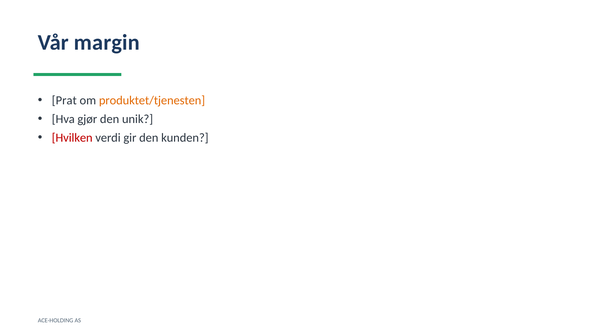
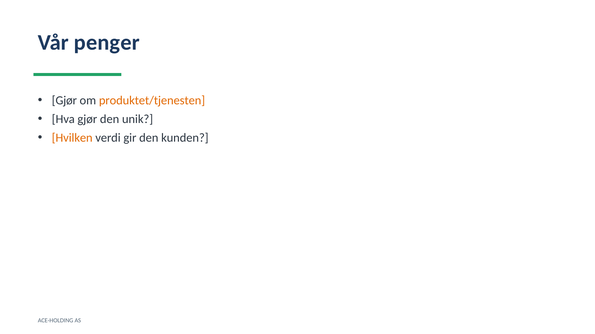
margin: margin -> penger (107, 42)
Prat: Prat -> Gjør (64, 101)
Hvilken colour: red -> orange (72, 138)
